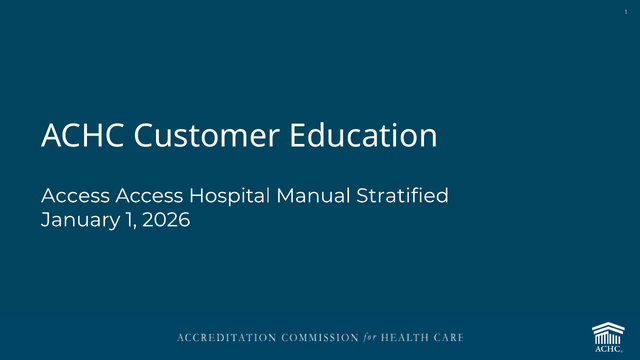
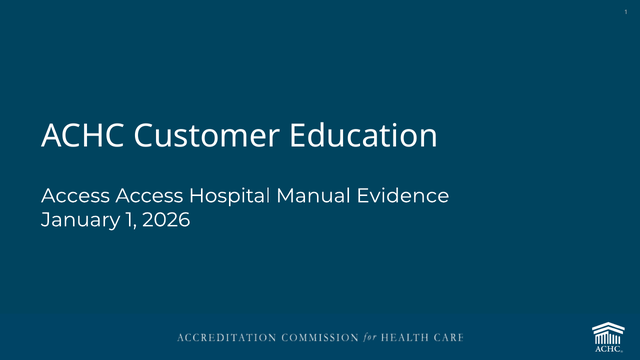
Stratified: Stratified -> Evidence (403, 196)
